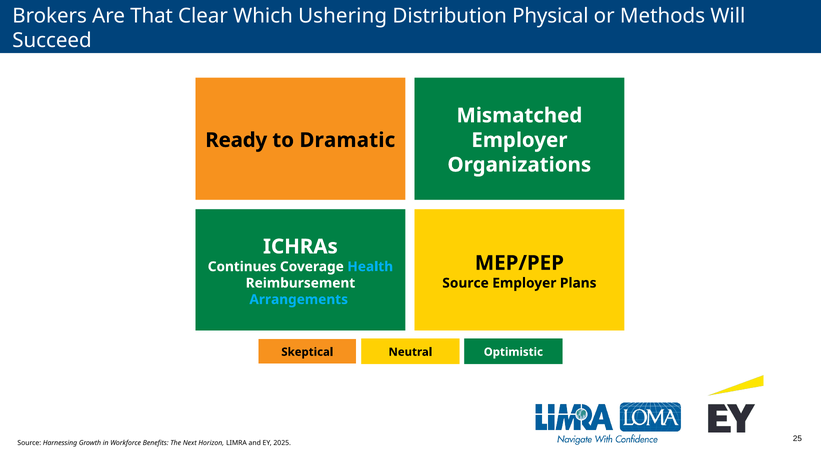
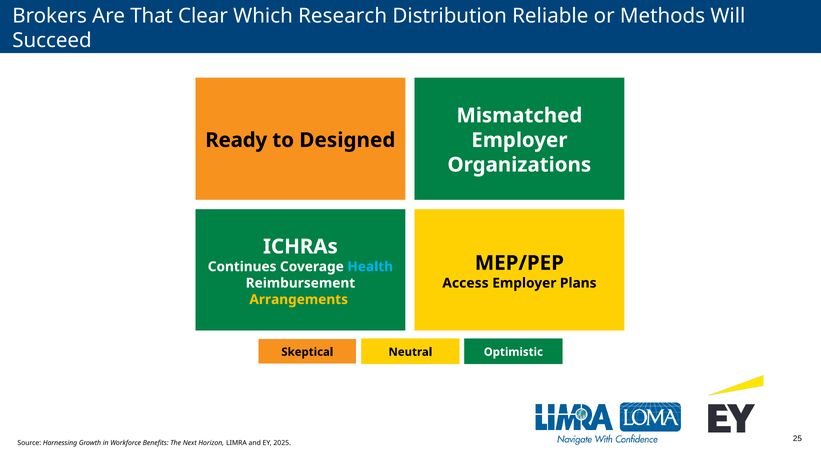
Ushering: Ushering -> Research (343, 16)
Physical: Physical -> Reliable (550, 16)
Dramatic: Dramatic -> Designed (347, 140)
Source: Source -> Access (465, 283)
Arrangements colour: light blue -> yellow (299, 299)
